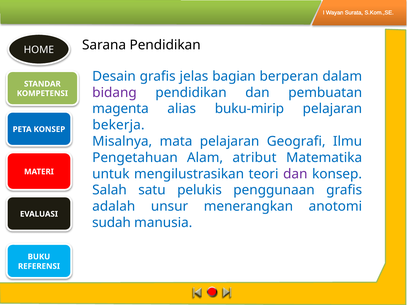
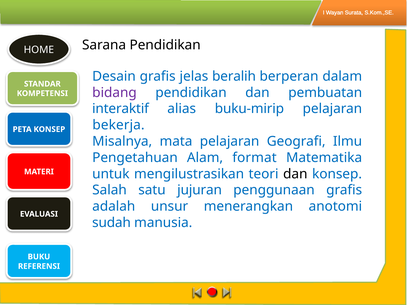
bagian: bagian -> beralih (234, 76)
magenta: magenta -> interaktif (120, 109)
atribut: atribut -> format (255, 158)
dan colour: purple -> black (295, 174)
pelukis: pelukis -> jujuran (200, 190)
